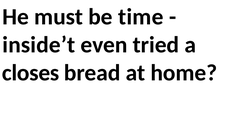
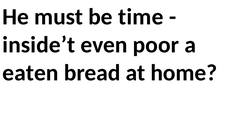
tried: tried -> poor (156, 45)
closes: closes -> eaten (30, 73)
